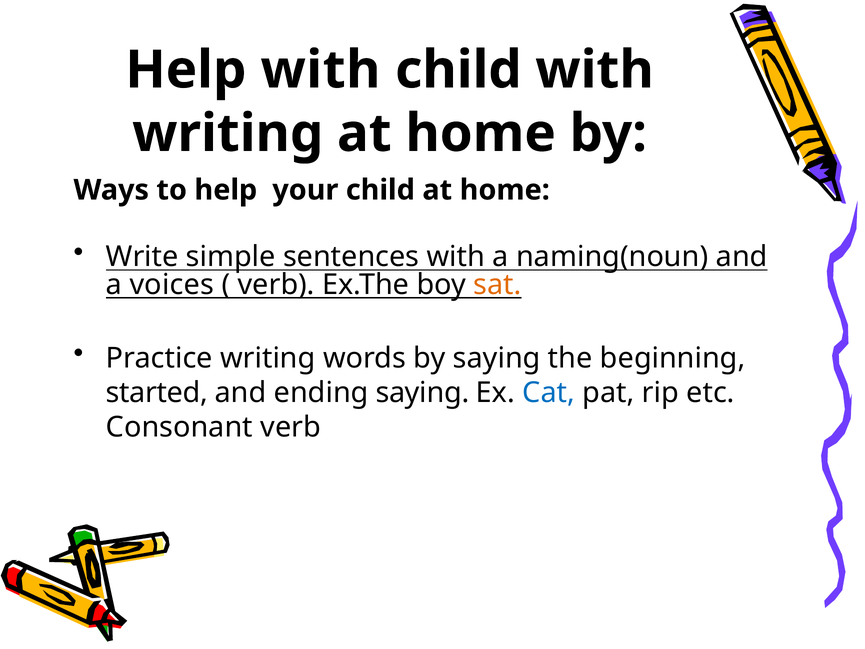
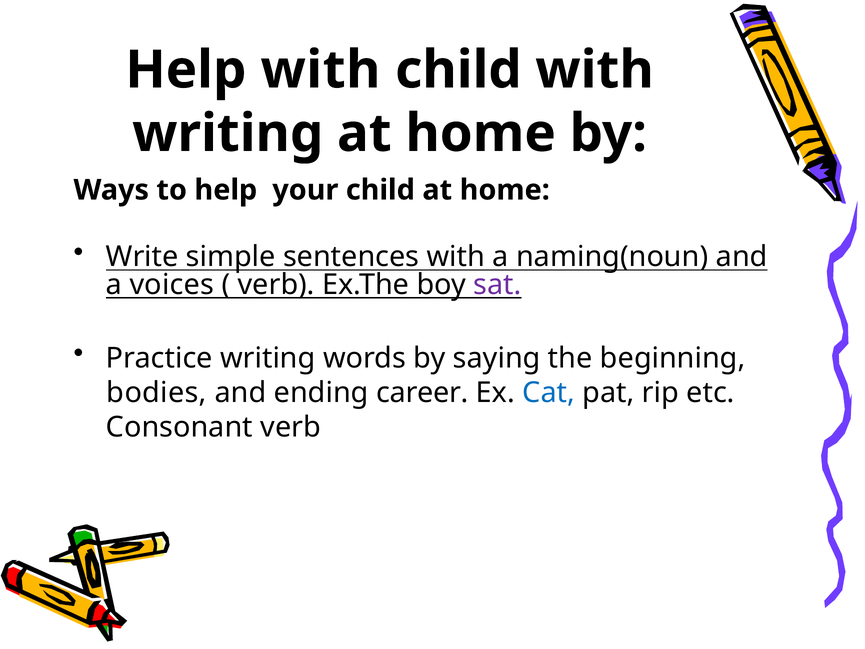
sat colour: orange -> purple (498, 284)
started: started -> bodies (156, 393)
ending saying: saying -> career (422, 393)
